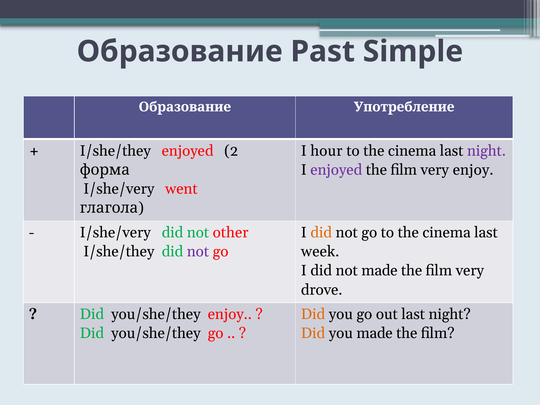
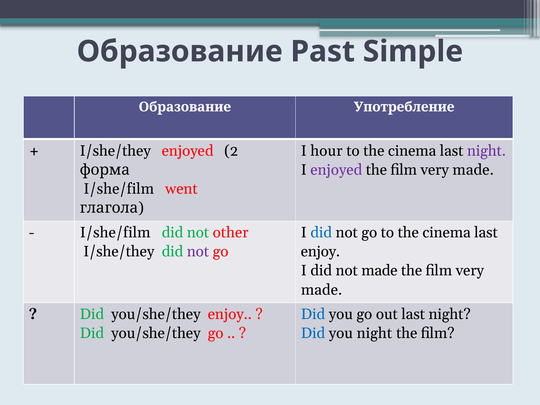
enjoy: enjoy -> made (473, 170)
I/she/very: I/she/very -> I/she/film (119, 189)
I/she/very: I/she/very -> I/she/film (115, 233)
did colour: orange -> blue (321, 233)
week: week -> enjoy (320, 252)
drove: drove -> made (322, 290)
Did colour: orange -> blue (313, 314)
Did colour: orange -> blue (313, 333)
you made: made -> night (374, 333)
